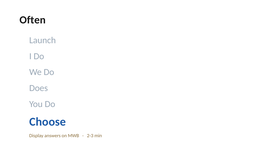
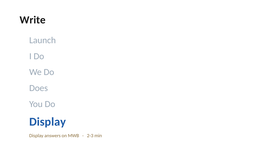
Often: Often -> Write (33, 20)
Choose: Choose -> Display (48, 122)
